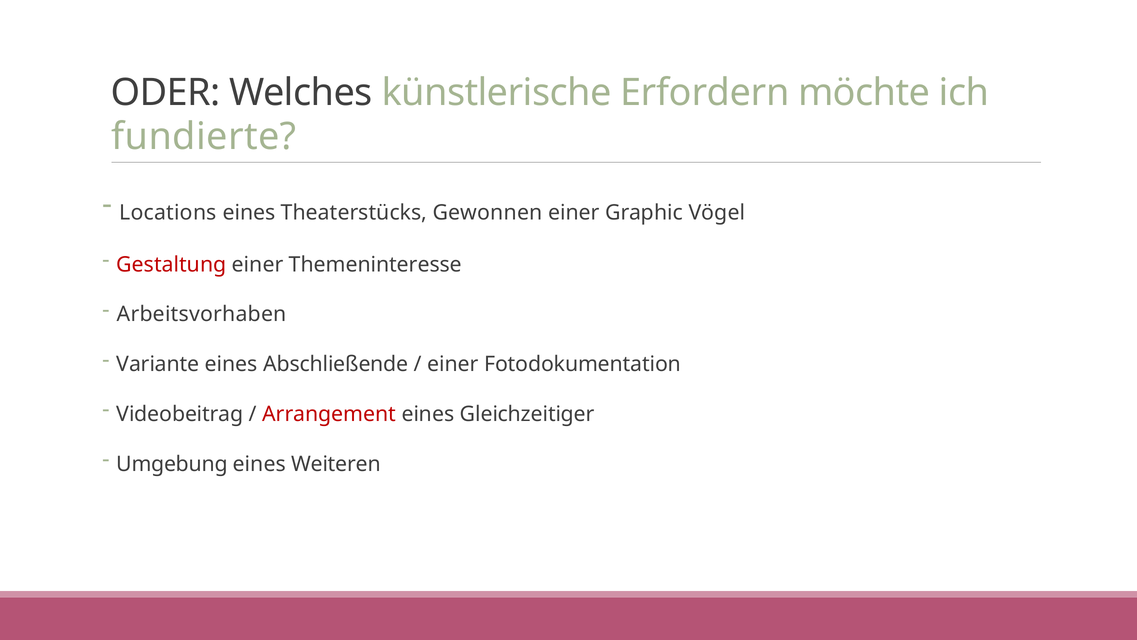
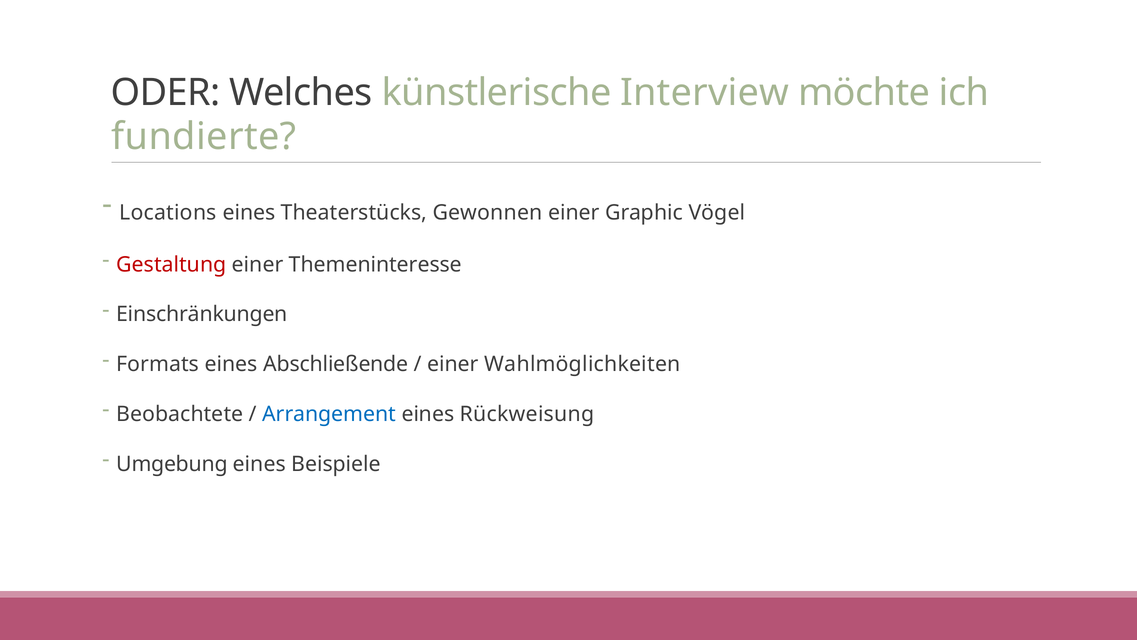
Erfordern: Erfordern -> Interview (705, 93)
Arbeitsvorhaben: Arbeitsvorhaben -> Einschränkungen (202, 314)
Variante: Variante -> Formats (158, 364)
Fotodokumentation: Fotodokumentation -> Wahlmöglichkeiten (582, 364)
Videobeitrag: Videobeitrag -> Beobachtete (180, 414)
Arrangement colour: red -> blue (329, 414)
Gleichzeitiger: Gleichzeitiger -> Rückweisung (527, 414)
Weiteren: Weiteren -> Beispiele (336, 464)
